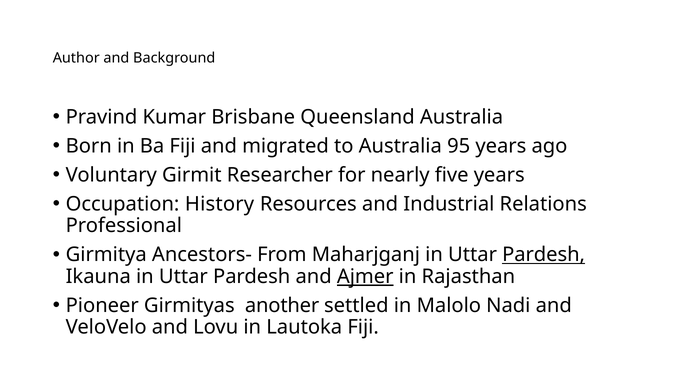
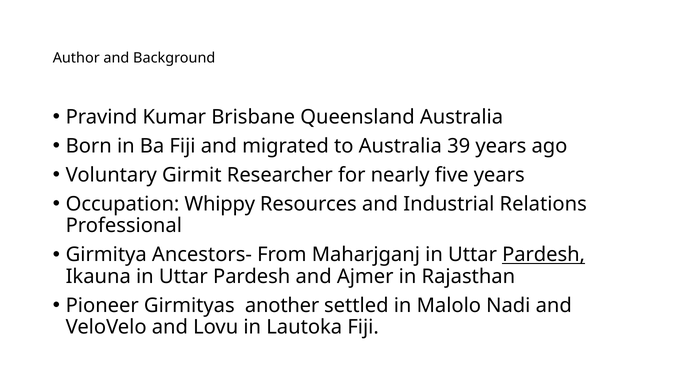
95: 95 -> 39 (459, 146)
History: History -> Whippy (220, 204)
Ajmer underline: present -> none (365, 277)
